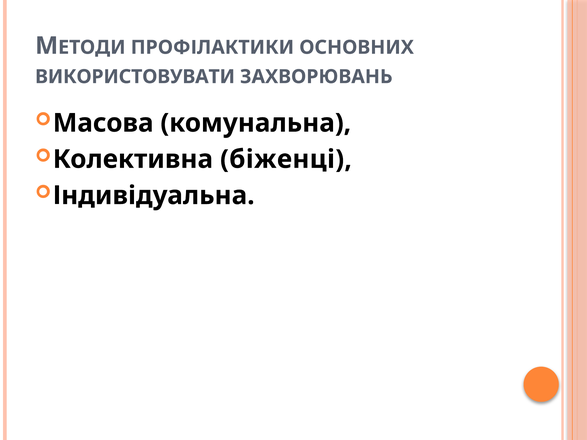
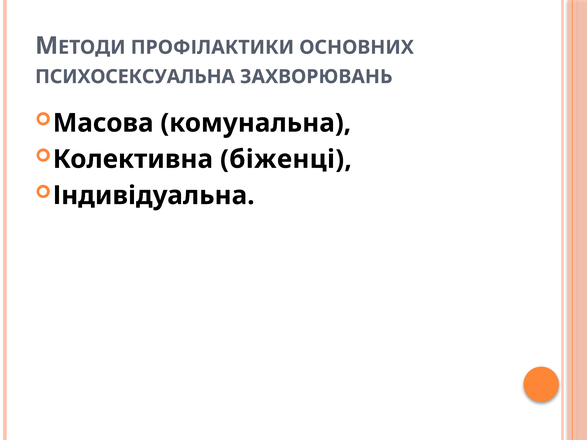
ВИКОРИСТОВУВАТИ: ВИКОРИСТОВУВАТИ -> ПСИХОСЕКСУАЛЬНА (135, 77)
